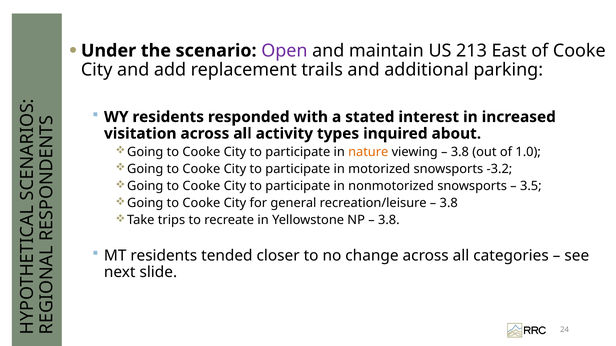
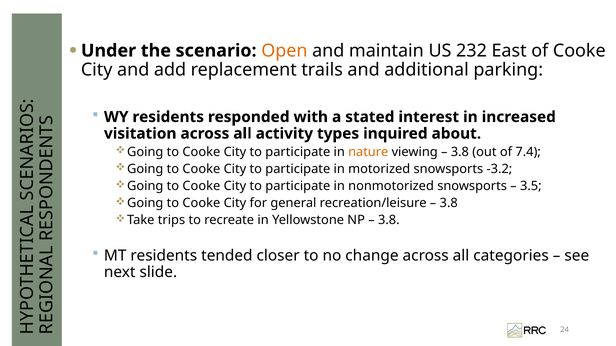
Open colour: purple -> orange (284, 51)
213: 213 -> 232 (471, 51)
1.0: 1.0 -> 7.4 (528, 152)
